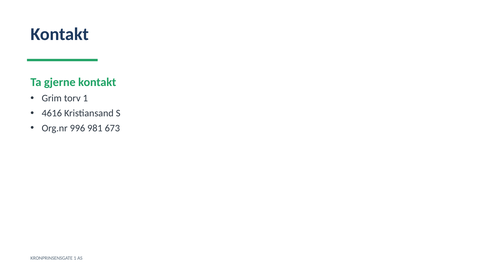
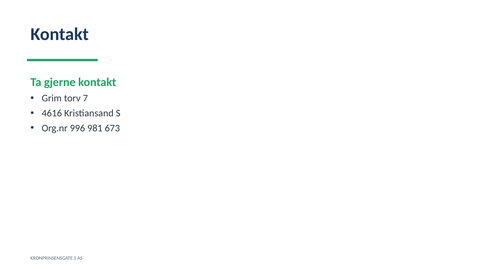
torv 1: 1 -> 7 (85, 98)
